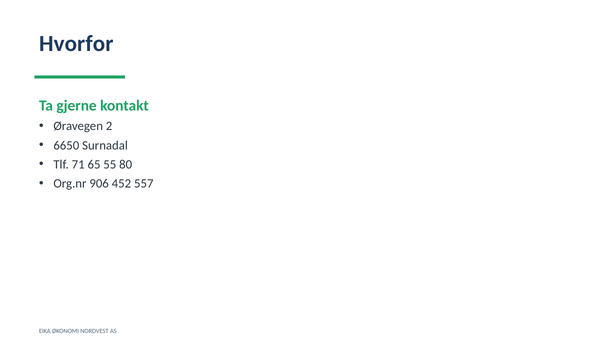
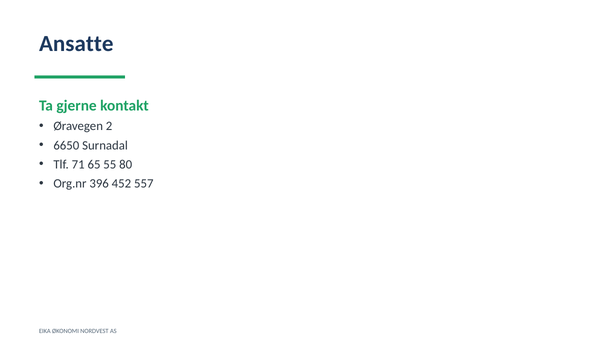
Hvorfor: Hvorfor -> Ansatte (76, 44)
906: 906 -> 396 (99, 184)
